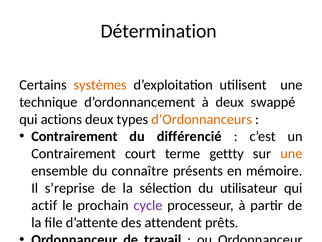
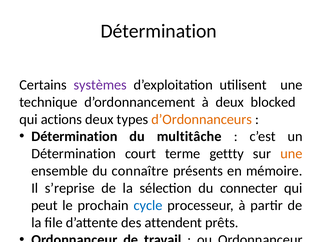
systèmes colour: orange -> purple (100, 85)
swappé: swappé -> blocked (273, 102)
Contrairement: Contrairement -> Détermination (74, 136)
différencié: différencié -> multitâche (189, 136)
Contrairement: Contrairement -> Détermination (74, 153)
utilisateur: utilisateur -> connecter (249, 188)
actif: actif -> peut (44, 205)
cycle colour: purple -> blue (148, 205)
